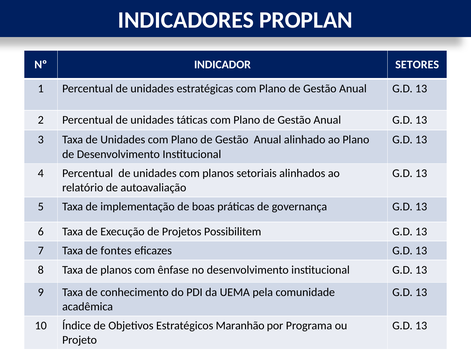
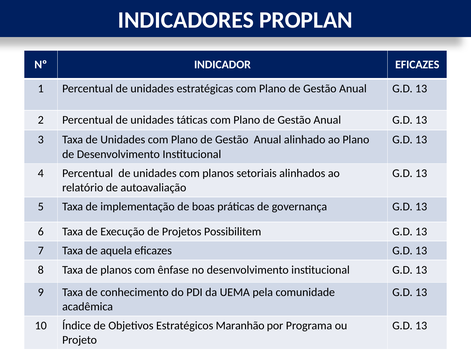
INDICADOR SETORES: SETORES -> EFICAZES (417, 65)
fontes: fontes -> aquela (116, 251)
